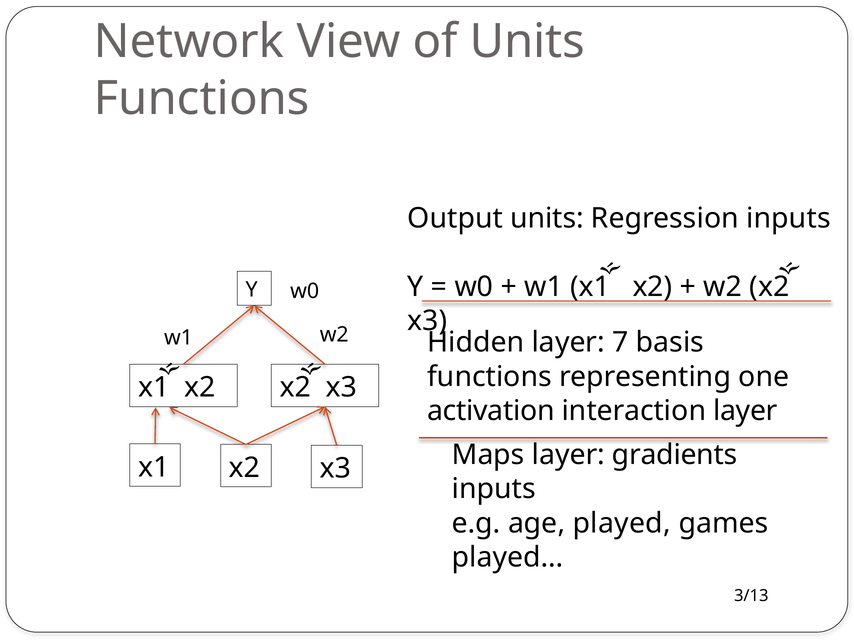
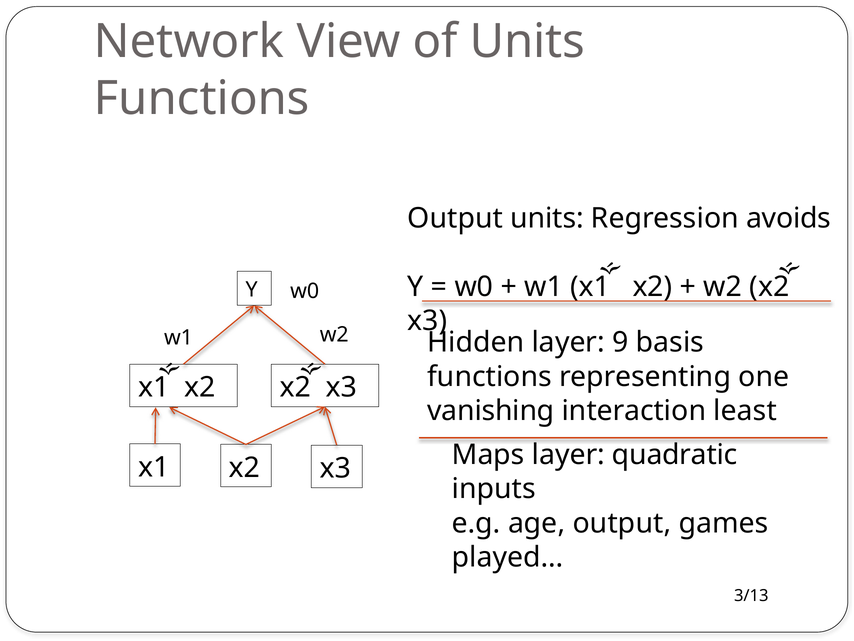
Regression inputs: inputs -> avoids (789, 218)
7: 7 -> 9 (620, 342)
activation: activation -> vanishing (491, 411)
interaction layer: layer -> least (745, 411)
gradients: gradients -> quadratic (675, 454)
age played: played -> output (622, 523)
